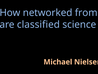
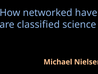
from: from -> have (86, 13)
